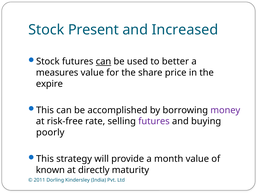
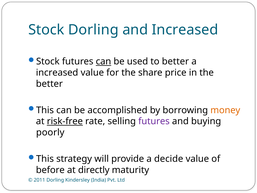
Stock Present: Present -> Dorling (93, 30)
measures: measures -> increased (57, 73)
expire: expire -> better (49, 84)
money colour: purple -> orange (225, 110)
risk-free underline: none -> present (65, 121)
month: month -> decide (169, 159)
known: known -> before (50, 170)
